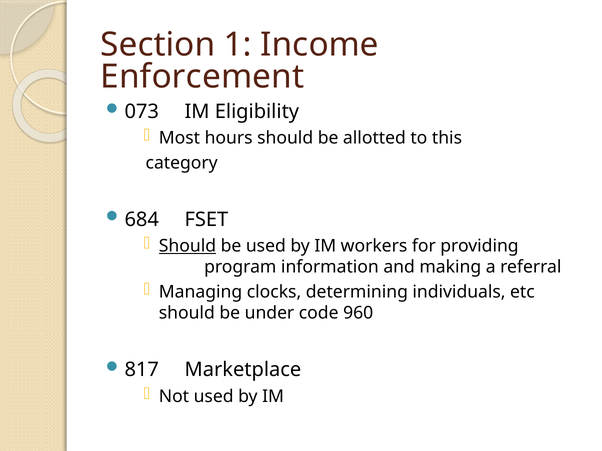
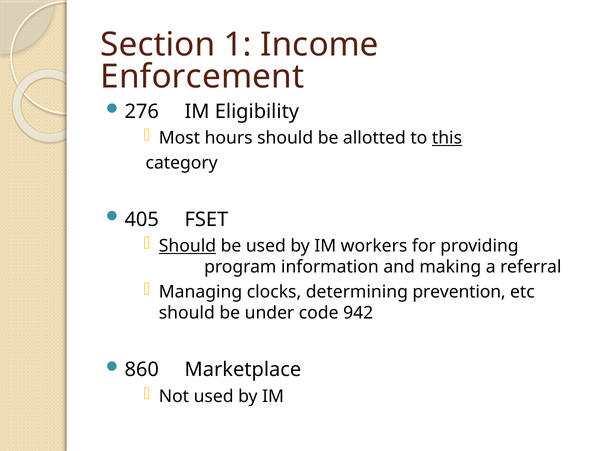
073: 073 -> 276 (142, 112)
this underline: none -> present (447, 138)
684: 684 -> 405 (142, 220)
individuals: individuals -> prevention (459, 292)
960: 960 -> 942 (358, 313)
817: 817 -> 860 (142, 370)
